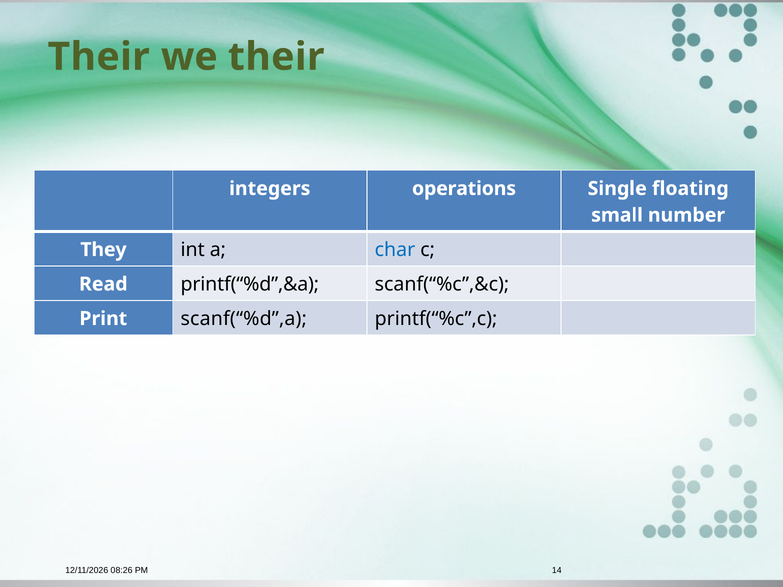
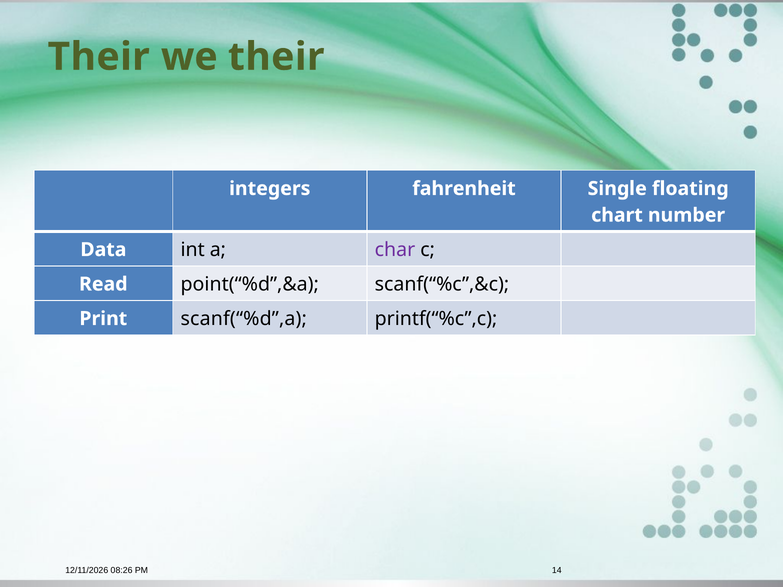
operations: operations -> fahrenheit (464, 189)
small: small -> chart (617, 215)
They: They -> Data (103, 250)
char colour: blue -> purple (395, 250)
printf(“%d”,&a: printf(“%d”,&a -> point(“%d”,&a (250, 284)
